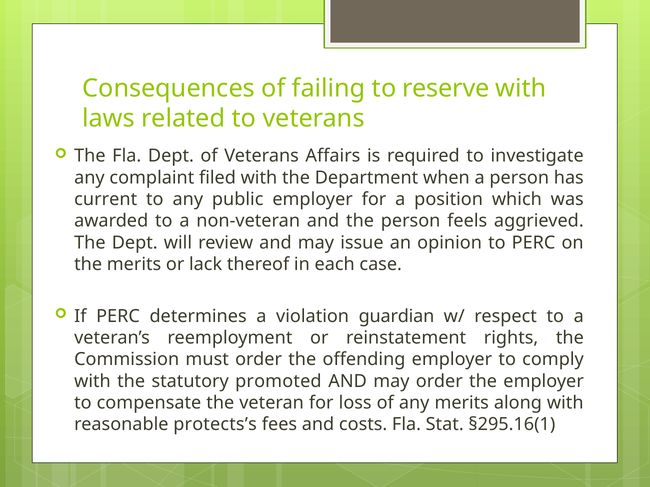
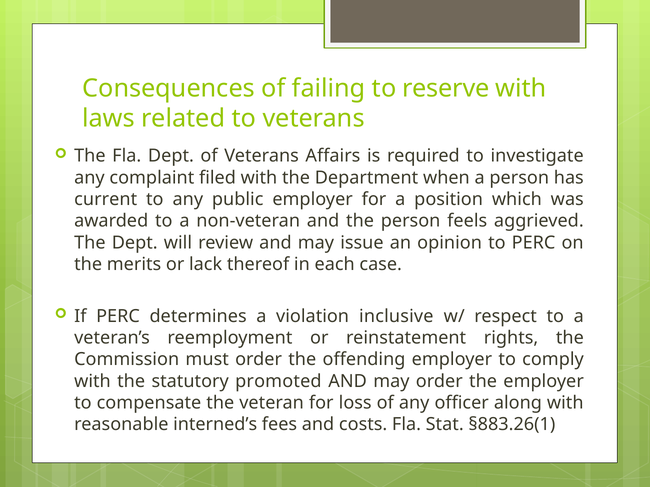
guardian: guardian -> inclusive (396, 317)
any merits: merits -> officer (462, 403)
protects’s: protects’s -> interned’s (215, 425)
§295.16(1: §295.16(1 -> §883.26(1 (512, 425)
